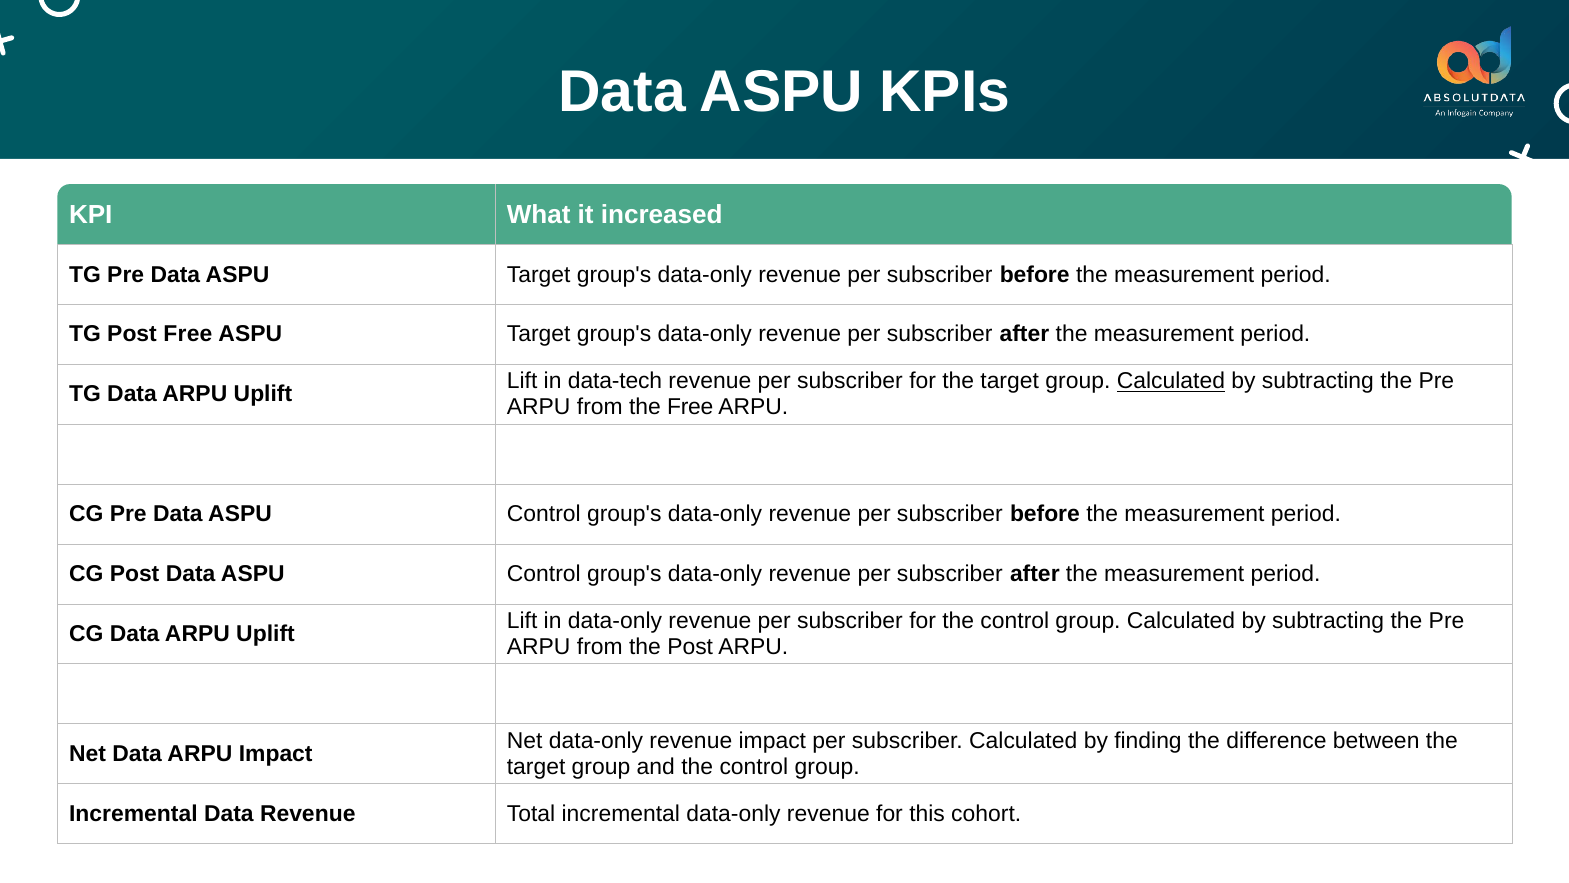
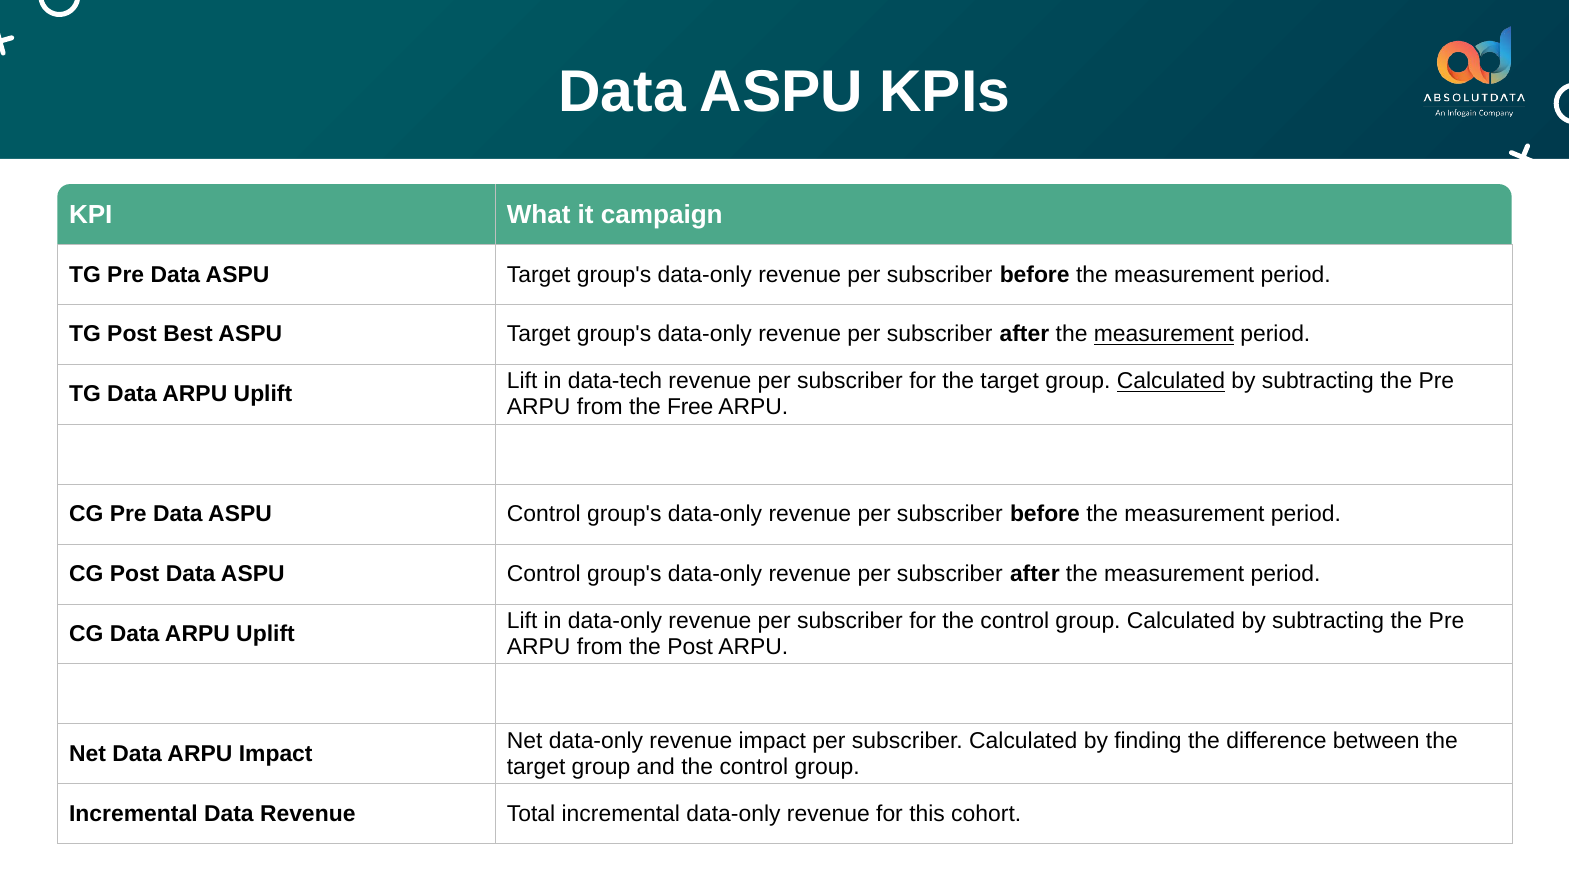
increased: increased -> campaign (662, 214)
Post Free: Free -> Best (188, 334)
measurement underline: none -> present (1164, 334)
